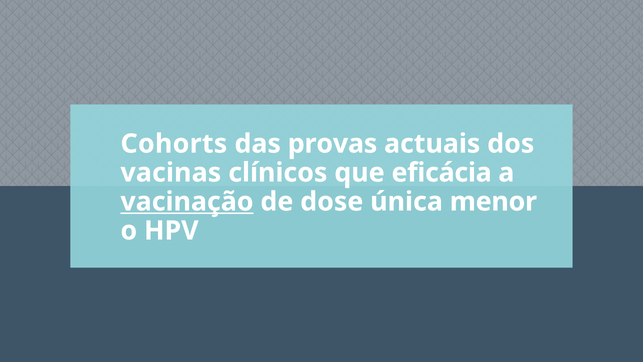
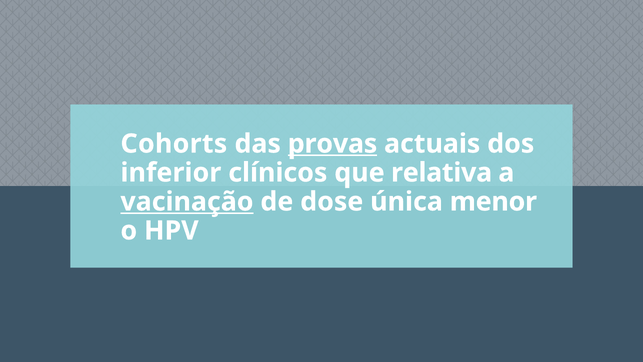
provas underline: none -> present (333, 144)
vacinas: vacinas -> inferior (171, 173)
eficácia: eficácia -> relativa (442, 173)
